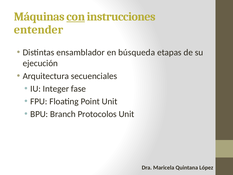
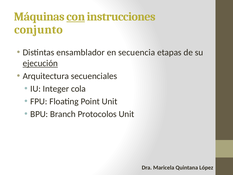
entender: entender -> conjunto (38, 30)
búsqueda: búsqueda -> secuencia (137, 52)
ejecución underline: none -> present (40, 63)
fase: fase -> cola (78, 89)
